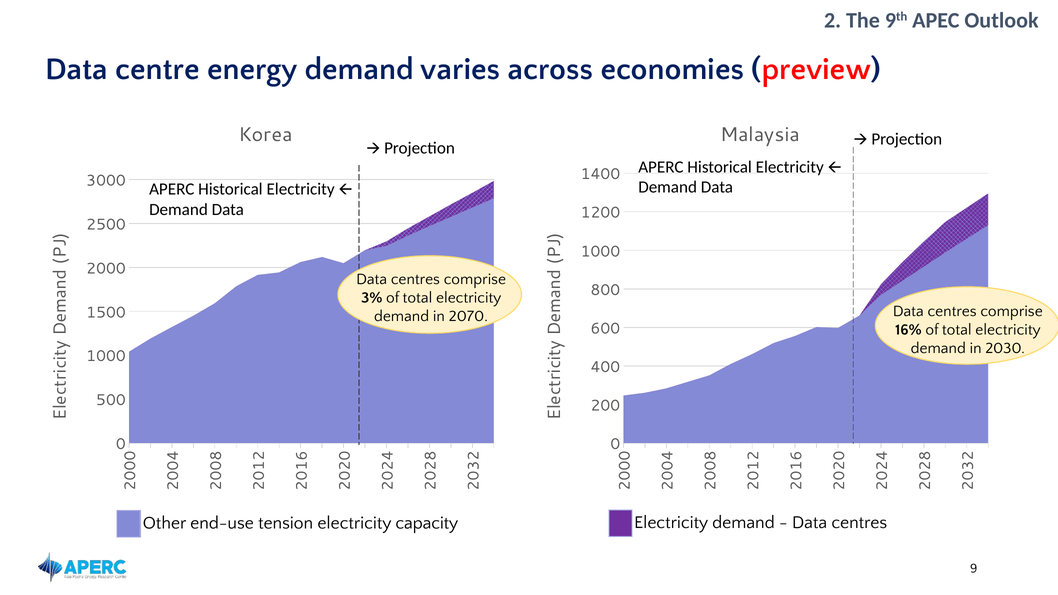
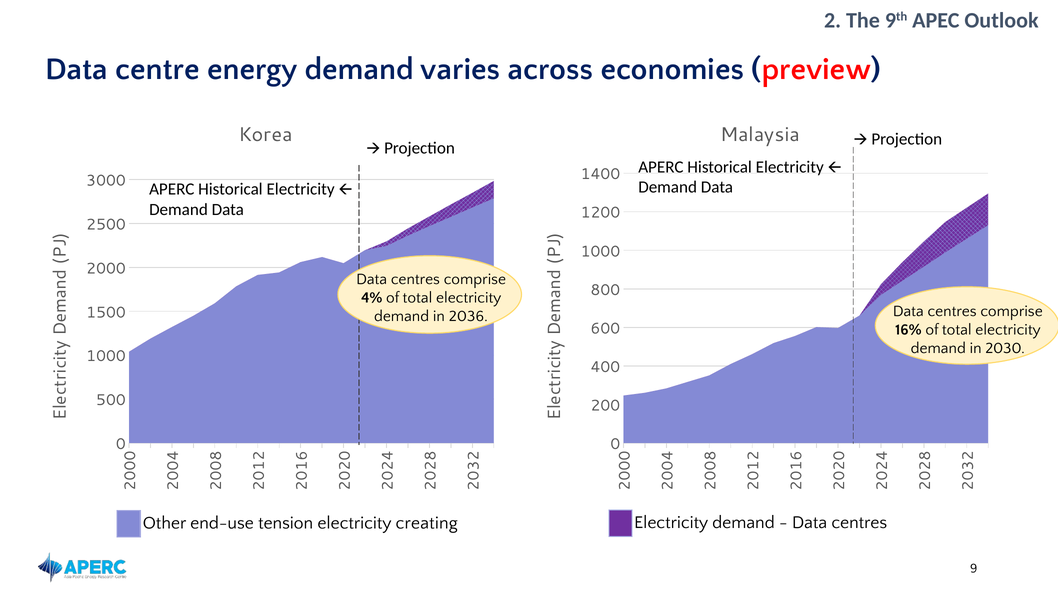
3%: 3% -> 4% (372, 298)
2070: 2070 -> 2036 (468, 316)
capacity: capacity -> creating (427, 523)
